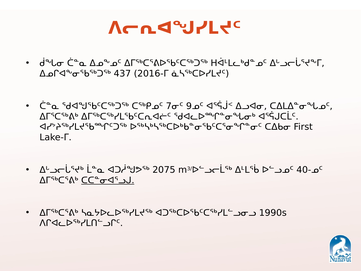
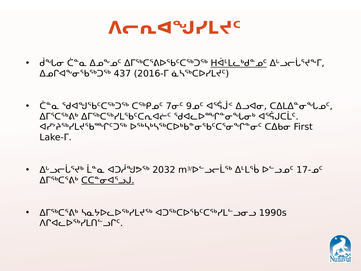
ᕼᐋᒻᒪᓚᒃᑯᓐᓄᑦ underline: none -> present (239, 63)
2075: 2075 -> 2032 (164, 170)
40-ᓄᑦ: 40-ᓄᑦ -> 17-ᓄᑦ (310, 170)
